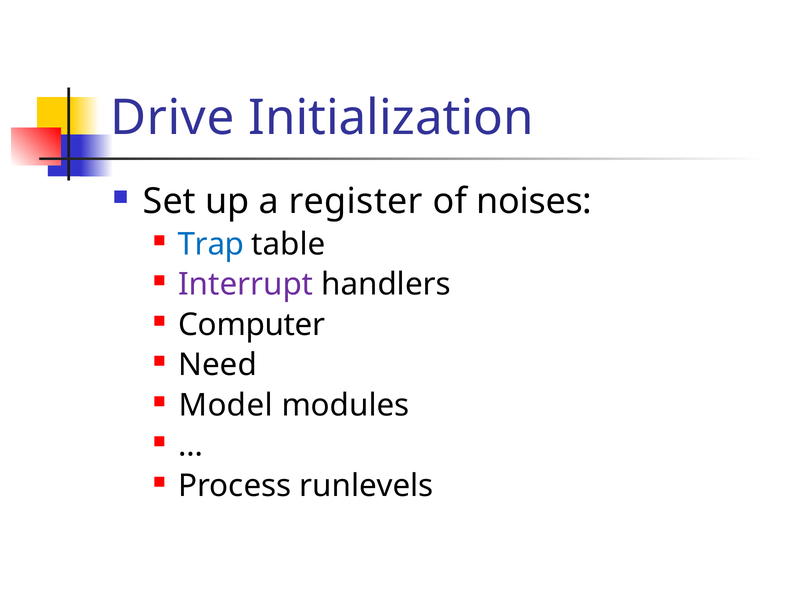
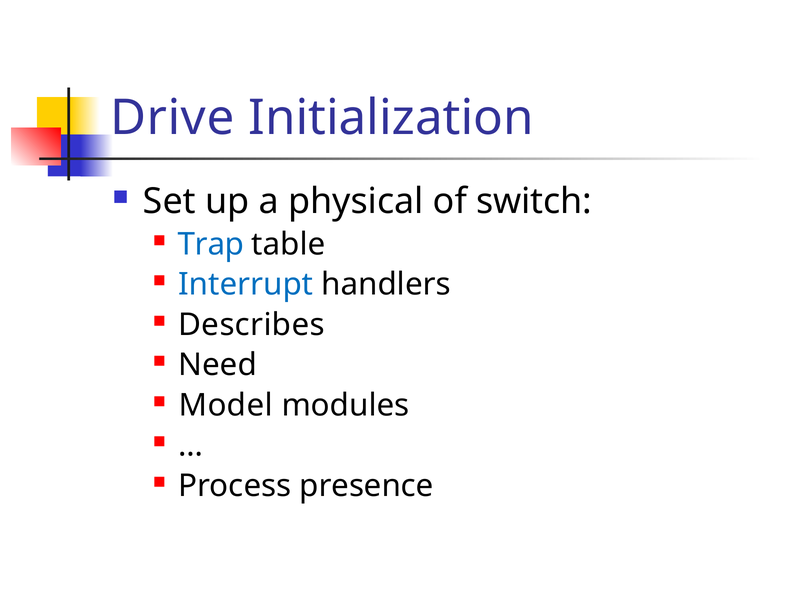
register: register -> physical (356, 202)
noises: noises -> switch (534, 202)
Interrupt colour: purple -> blue (246, 284)
Computer: Computer -> Describes (251, 325)
runlevels: runlevels -> presence (366, 486)
